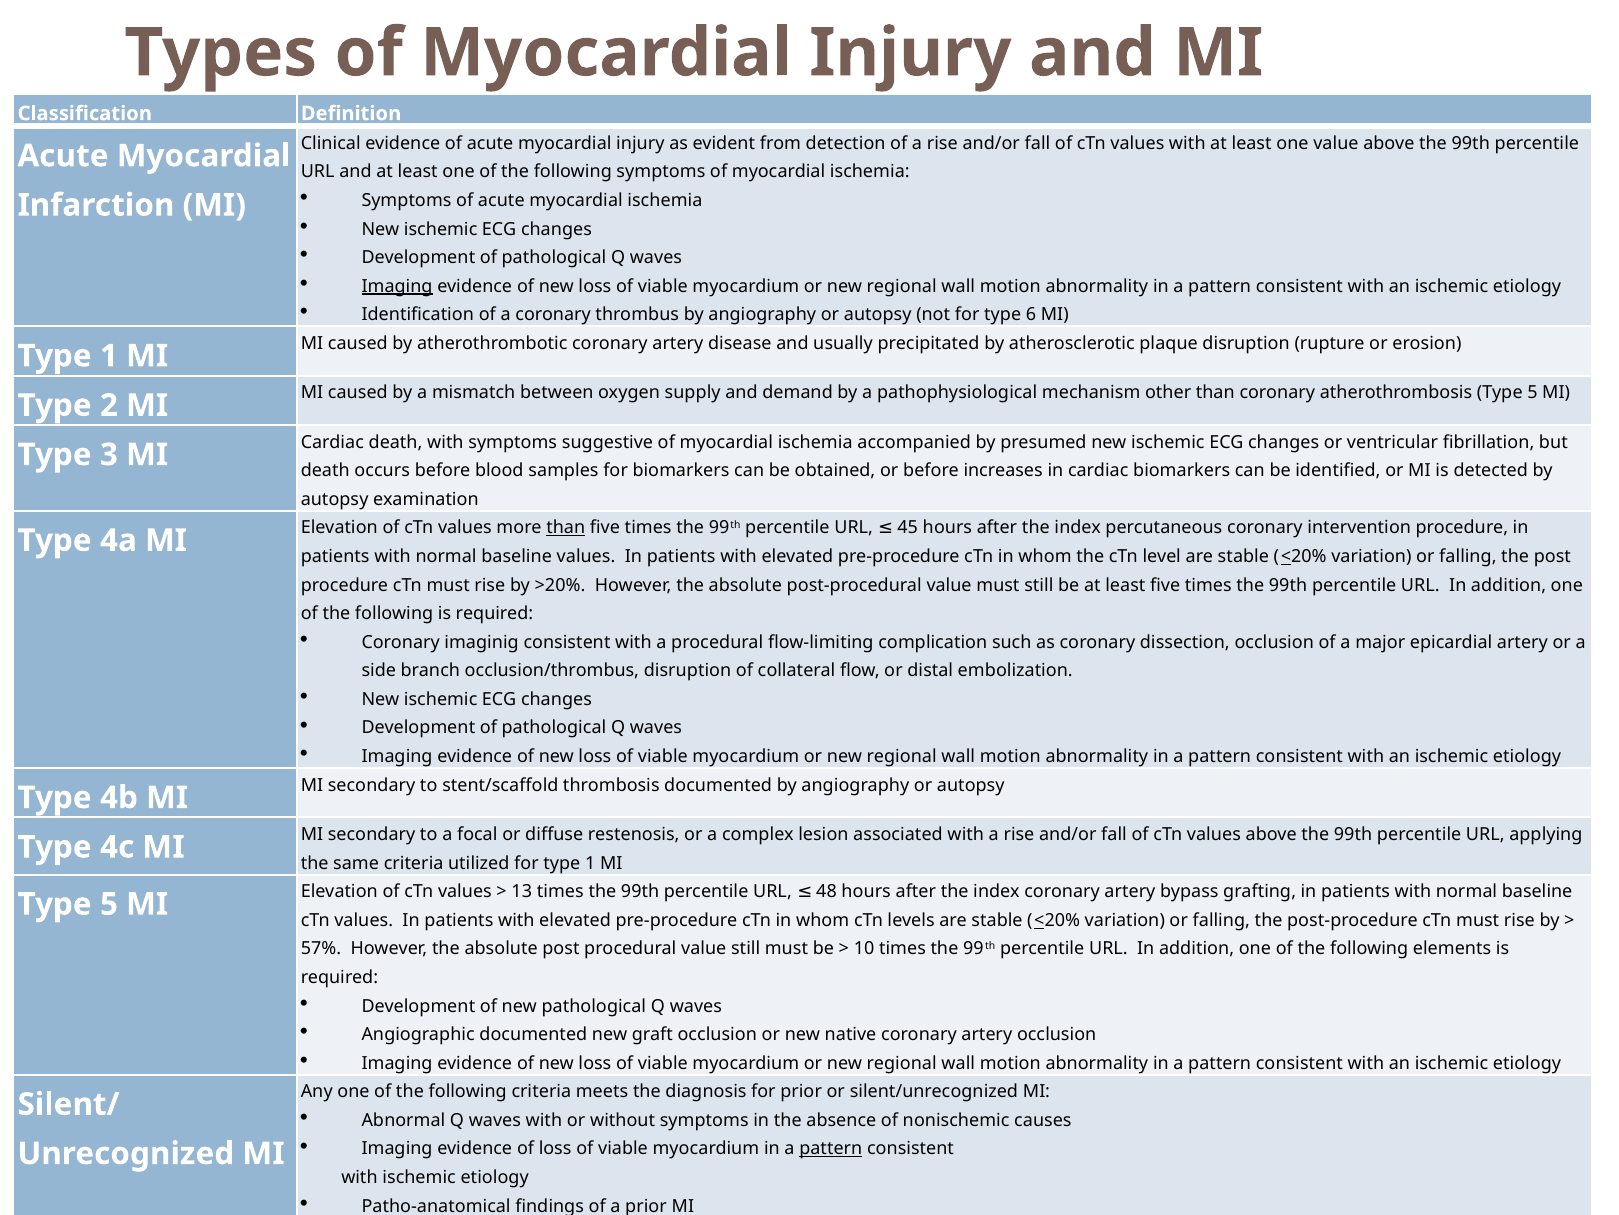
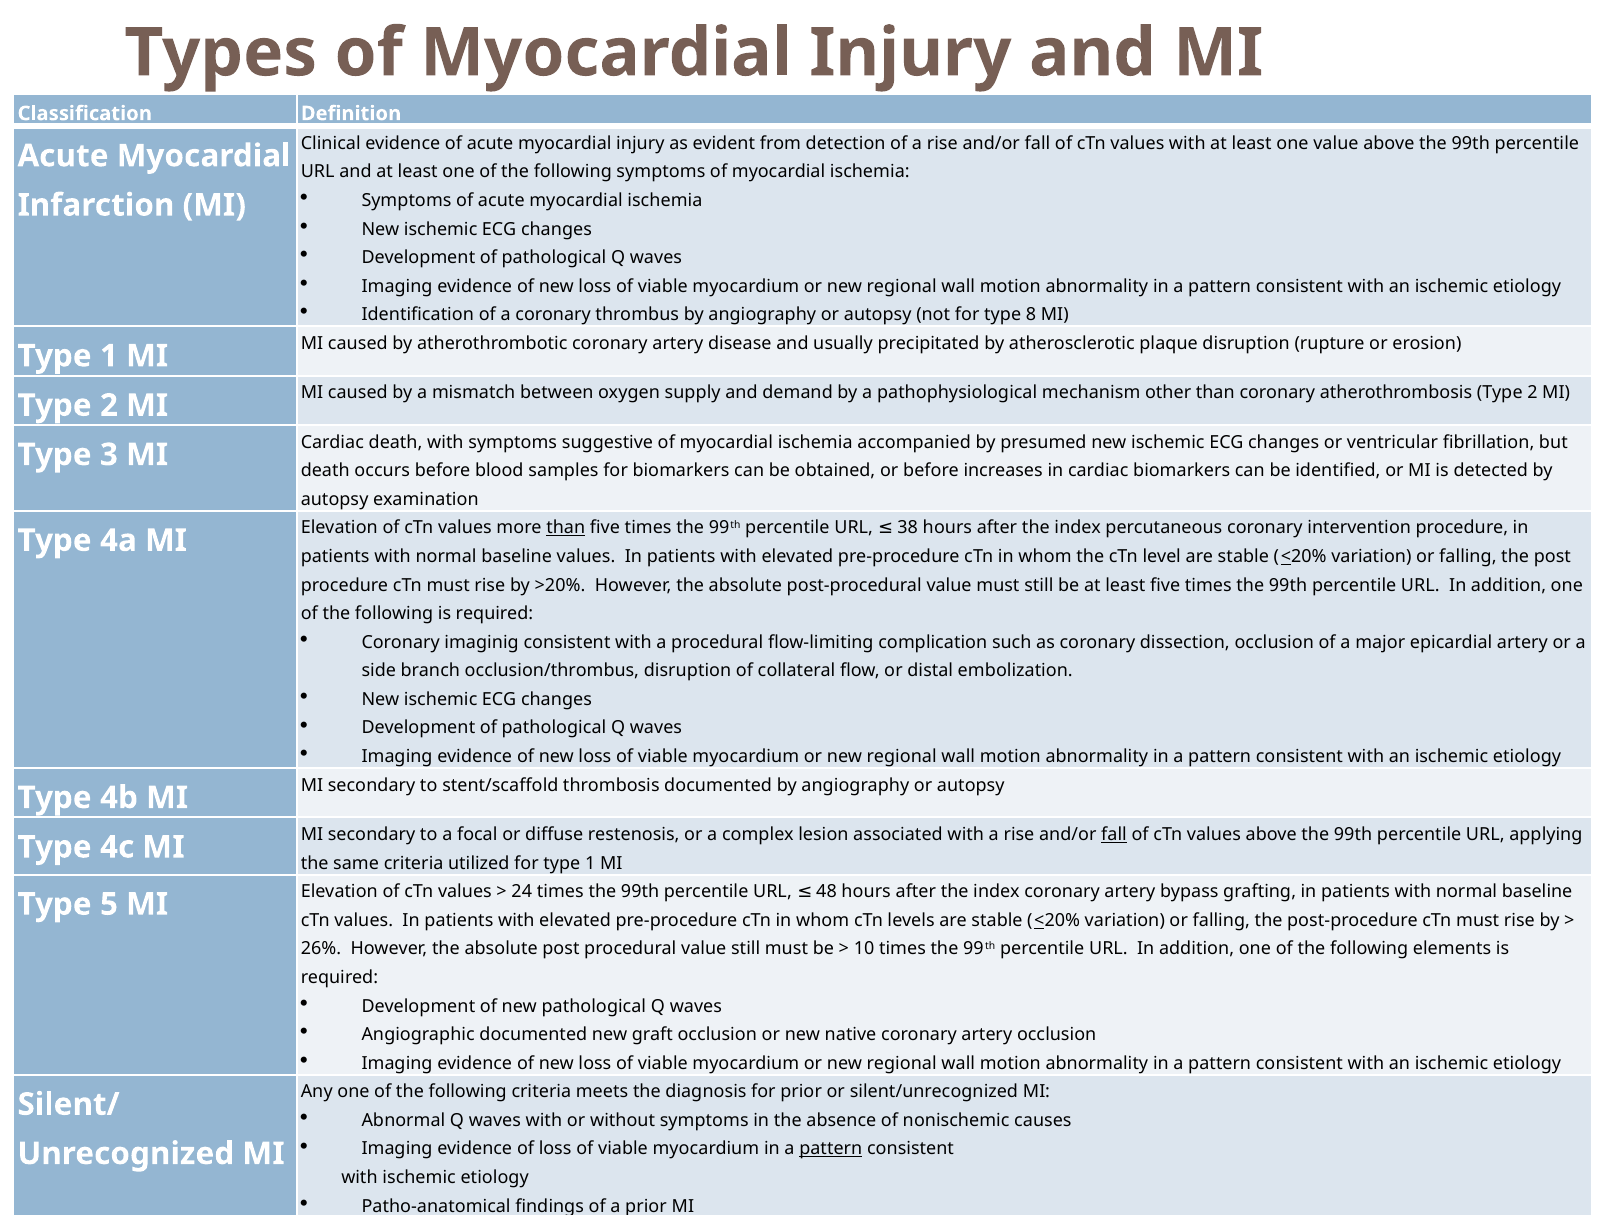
Imaging underline: present -> none (397, 286)
6: 6 -> 8 (1031, 315)
atherothrombosis Type 5: 5 -> 2 (1532, 393)
45: 45 -> 38 (908, 528)
fall underline: none -> present (1114, 834)
13: 13 -> 24 (522, 891)
57%: 57% -> 26% (321, 948)
